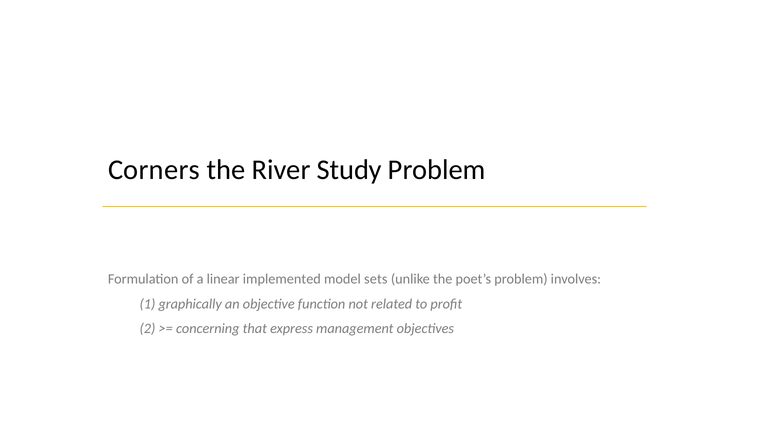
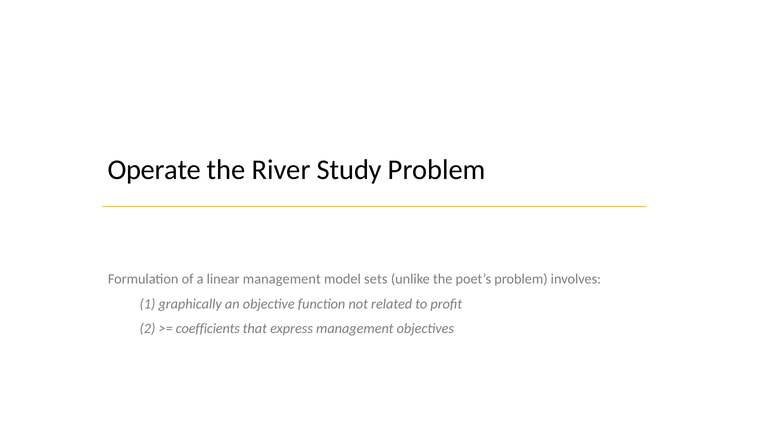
Corners: Corners -> Operate (154, 170)
linear implemented: implemented -> management (282, 279)
concerning: concerning -> coefficients (208, 328)
